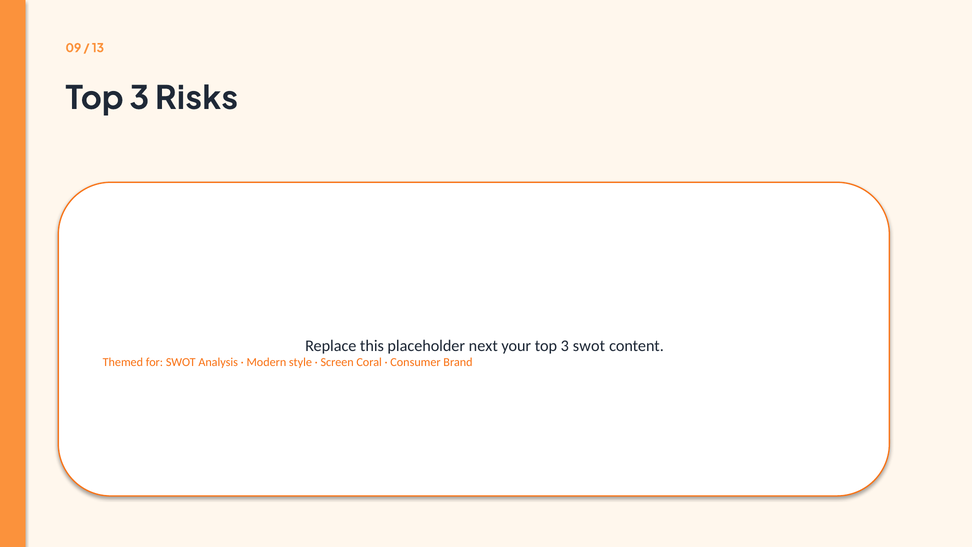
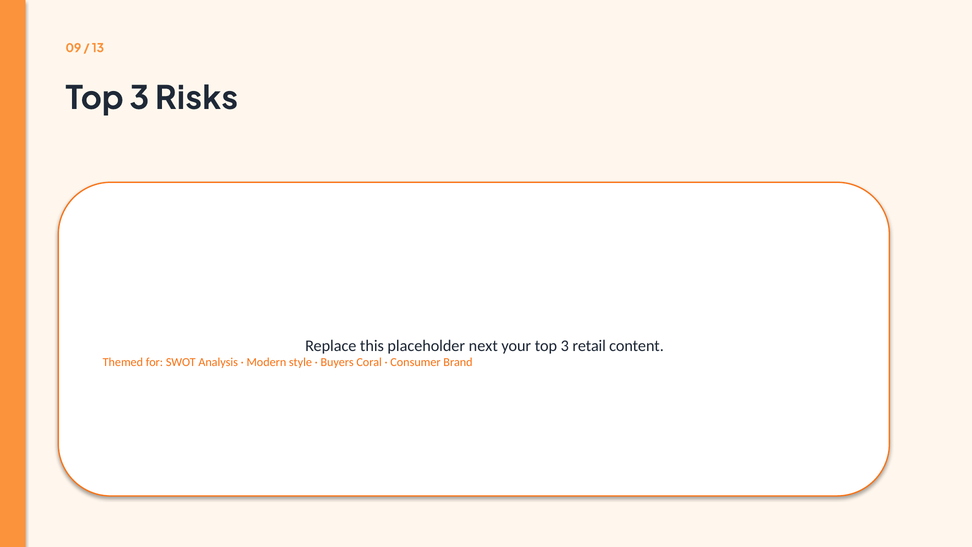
3 swot: swot -> retail (589, 346)
Screen: Screen -> Buyers (337, 362)
